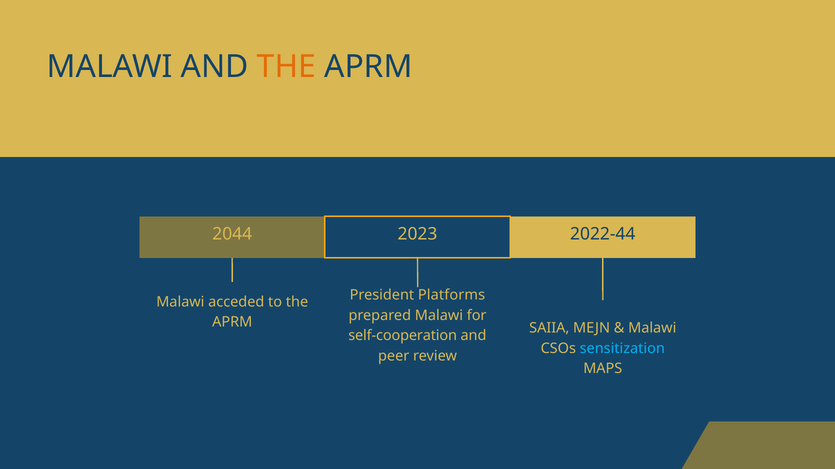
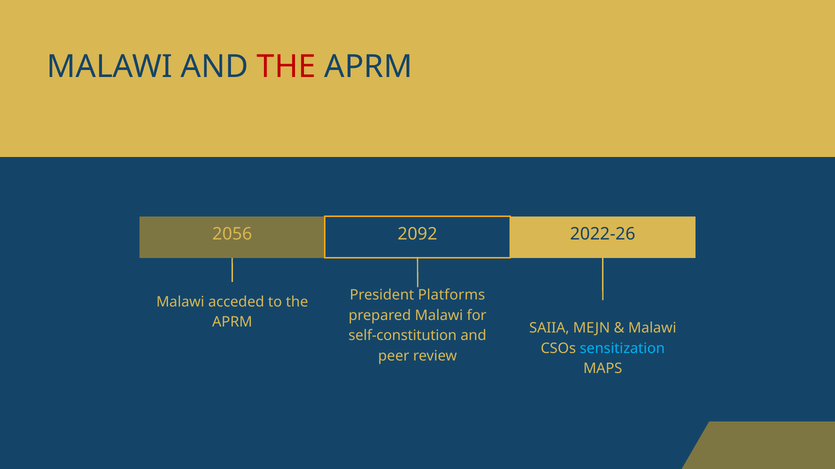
THE colour: orange -> red (286, 67)
2023: 2023 -> 2092 (417, 234)
2044: 2044 -> 2056 (232, 234)
2022-44: 2022-44 -> 2022-26 (603, 234)
self-cooperation: self-cooperation -> self-constitution (403, 336)
